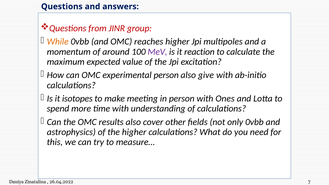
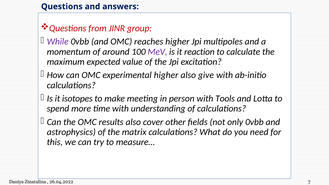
While colour: orange -> purple (58, 42)
experimental person: person -> higher (166, 75)
Ones: Ones -> Tools (225, 99)
the higher: higher -> matrix (134, 132)
